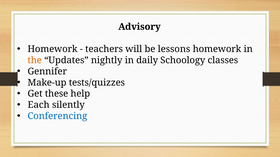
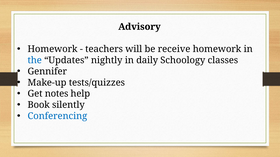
lessons: lessons -> receive (174, 49)
the colour: orange -> blue (35, 60)
these: these -> notes (57, 94)
Each: Each -> Book (39, 105)
